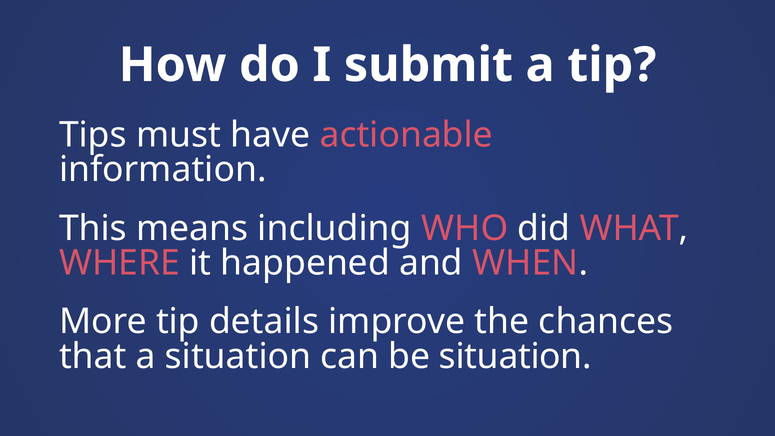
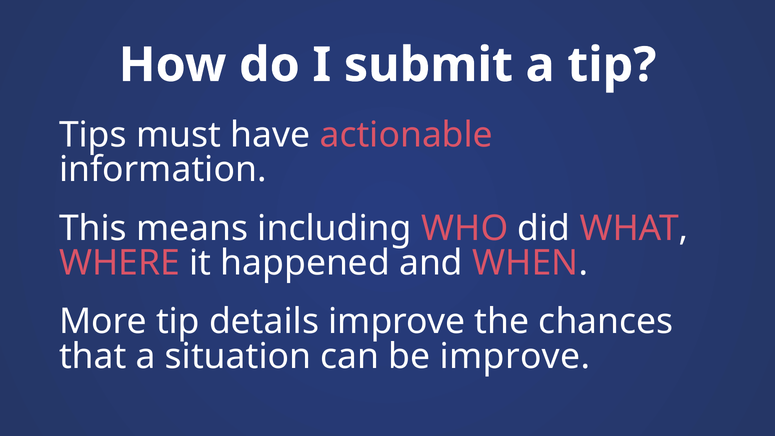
be situation: situation -> improve (515, 356)
